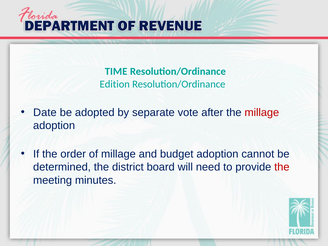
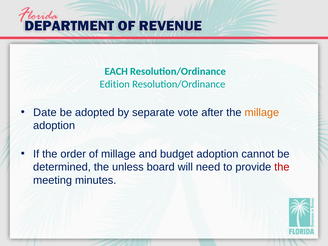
TIME: TIME -> EACH (116, 72)
millage colour: red -> orange (262, 112)
district: district -> unless (128, 167)
